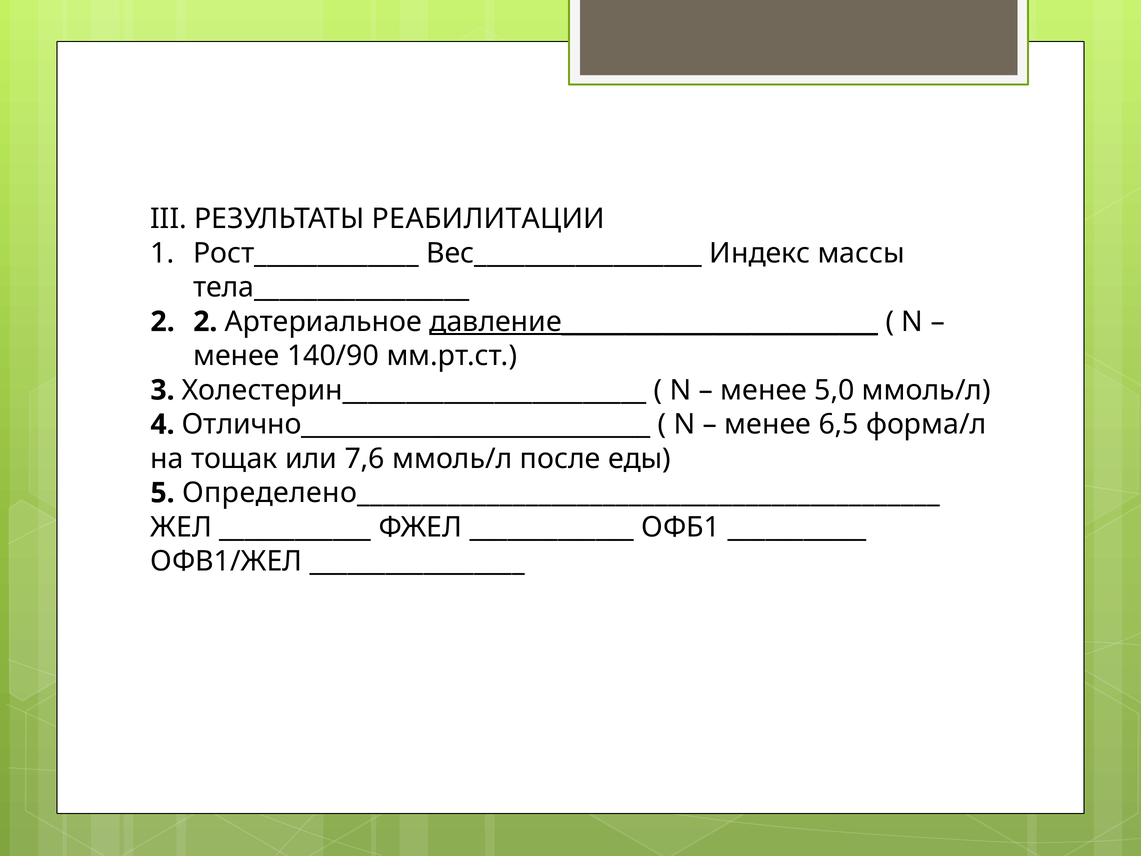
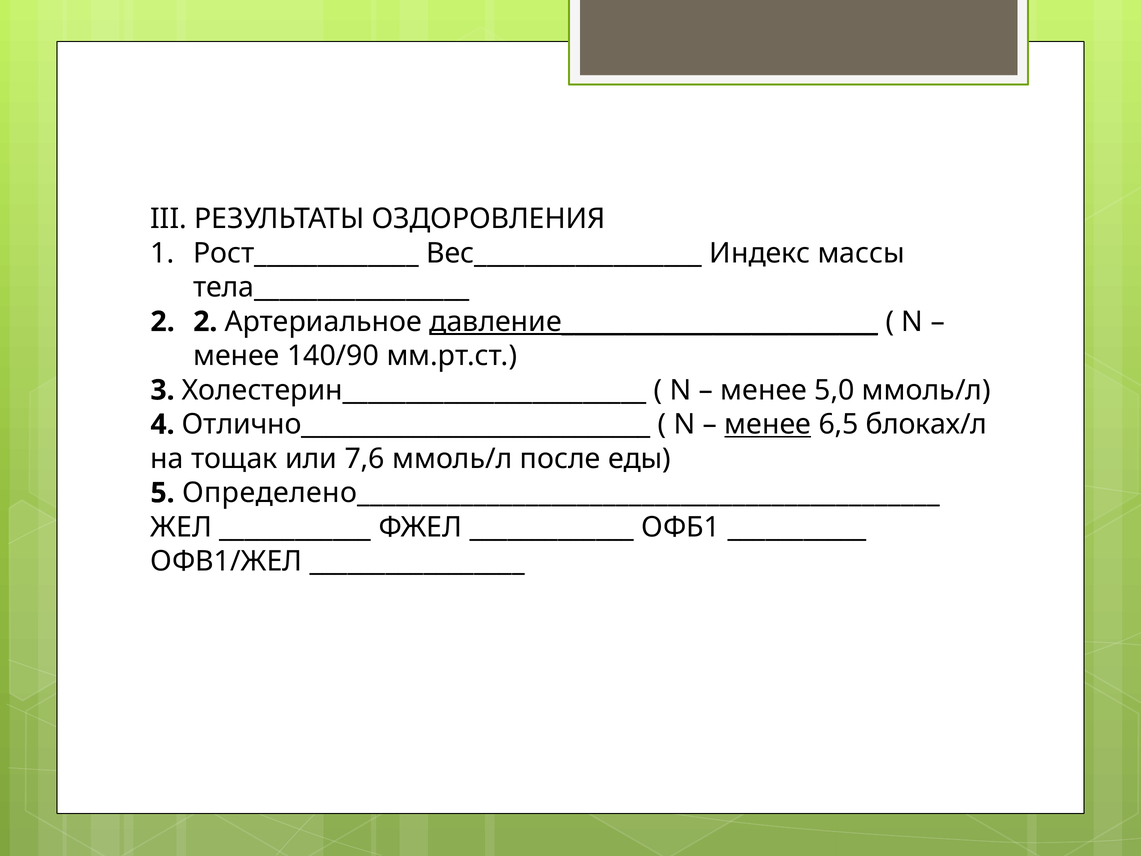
РЕАБИЛИТАЦИИ: РЕАБИЛИТАЦИИ -> ОЗДОРОВЛЕНИЯ (489, 219)
менее underline: none -> present (768, 424)
форма/л: форма/л -> блоках/л (926, 424)
